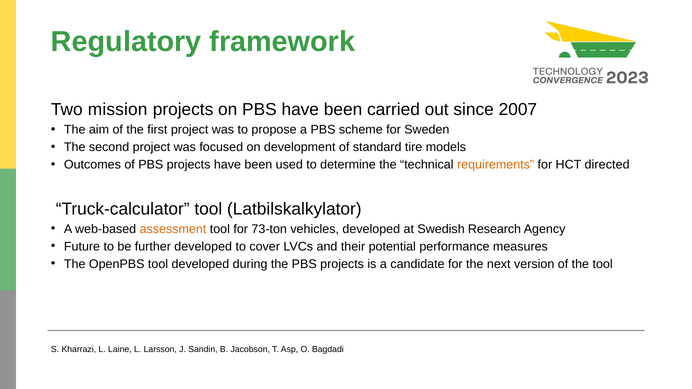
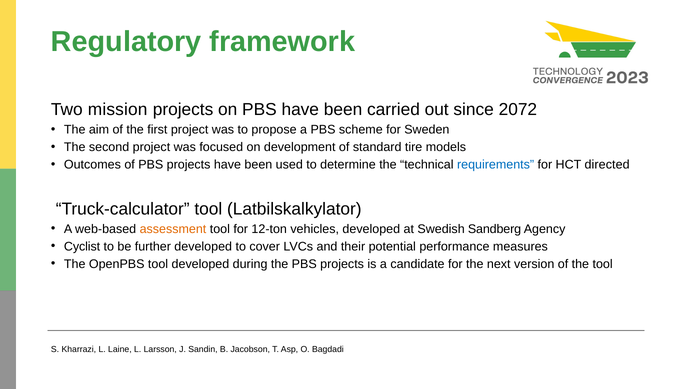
2007: 2007 -> 2072 (518, 110)
requirements colour: orange -> blue (496, 165)
73-ton: 73-ton -> 12-ton (269, 229)
Research: Research -> Sandberg (495, 229)
Future: Future -> Cyclist (82, 247)
